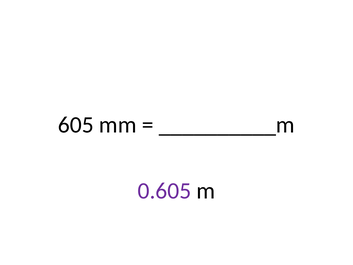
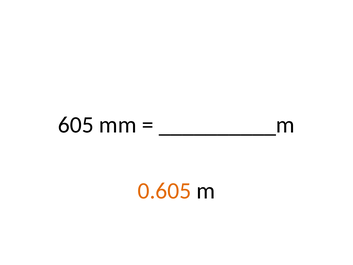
0.605 colour: purple -> orange (164, 191)
